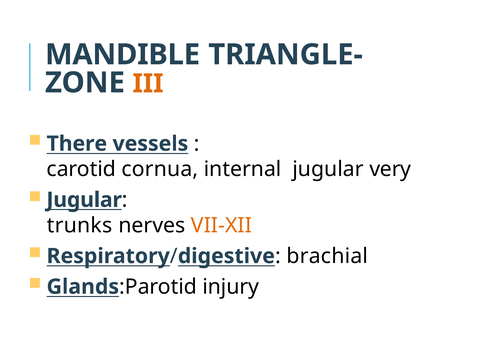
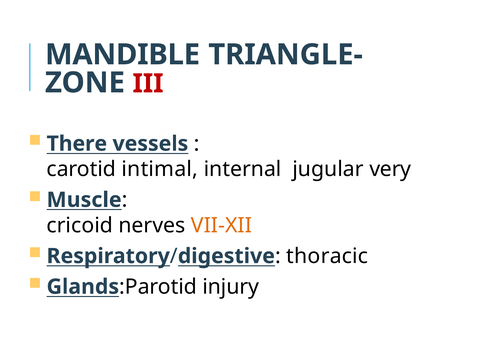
III colour: orange -> red (148, 84)
cornua: cornua -> intimal (160, 169)
Jugular: Jugular -> Muscle (84, 200)
trunks: trunks -> cricoid (80, 226)
brachial: brachial -> thoracic (327, 256)
